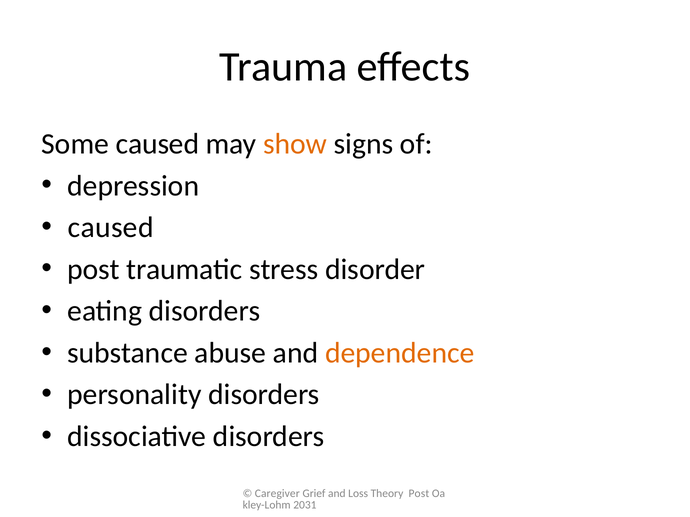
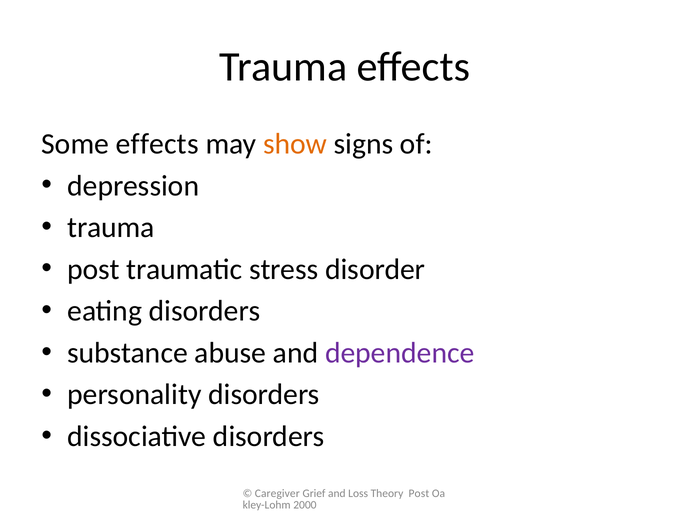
Some caused: caused -> effects (157, 144)
caused: caused -> trauma (111, 228)
dependence colour: orange -> purple (400, 353)
2031: 2031 -> 2000 (305, 506)
